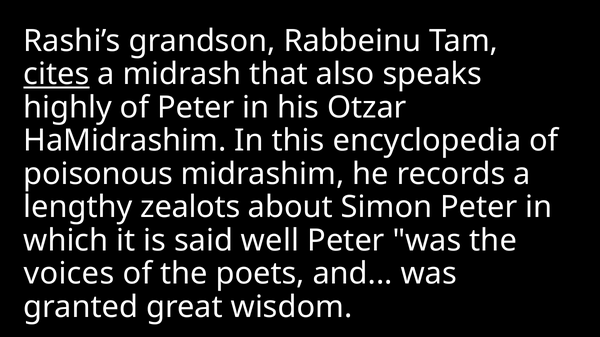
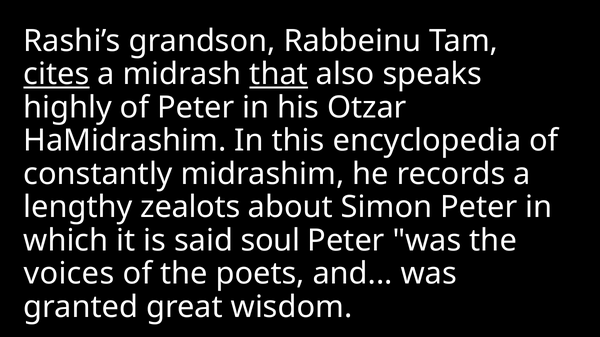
that underline: none -> present (279, 74)
poisonous: poisonous -> constantly (98, 174)
well: well -> soul (270, 241)
